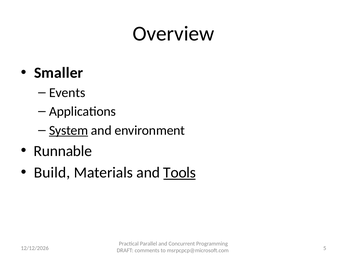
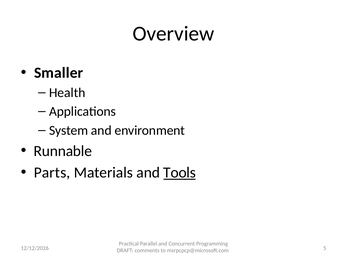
Events: Events -> Health (67, 93)
System underline: present -> none (69, 131)
Build: Build -> Parts (52, 173)
